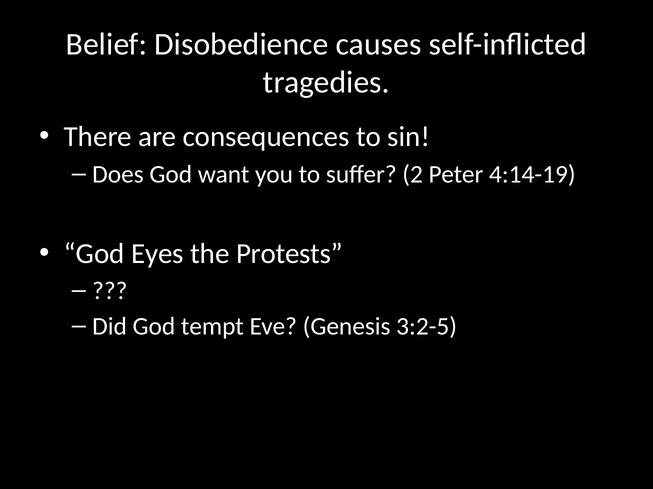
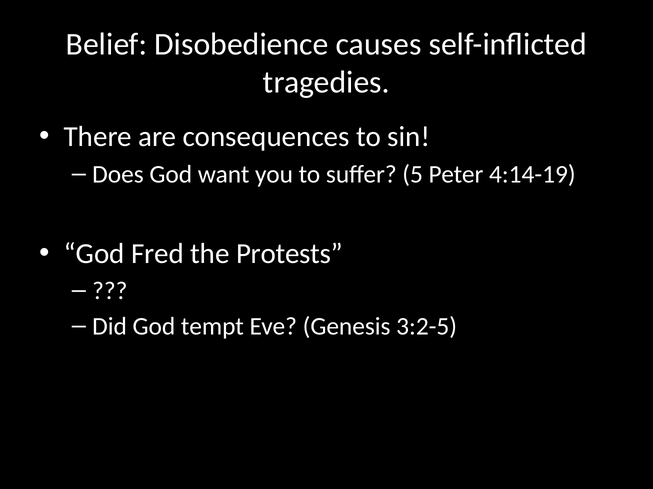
2: 2 -> 5 (413, 174)
Eyes: Eyes -> Fred (157, 254)
